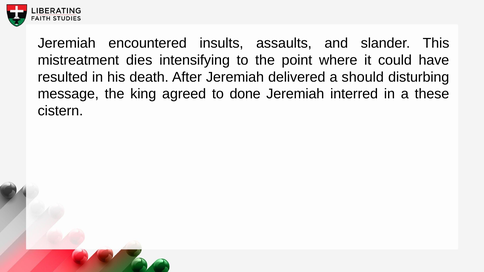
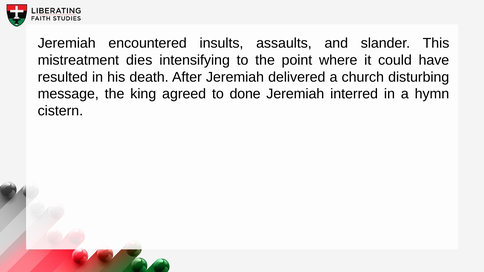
should: should -> church (363, 77)
these: these -> hymn (432, 94)
